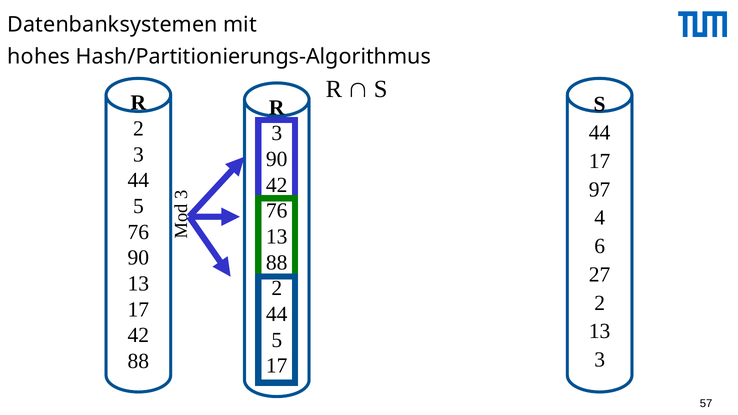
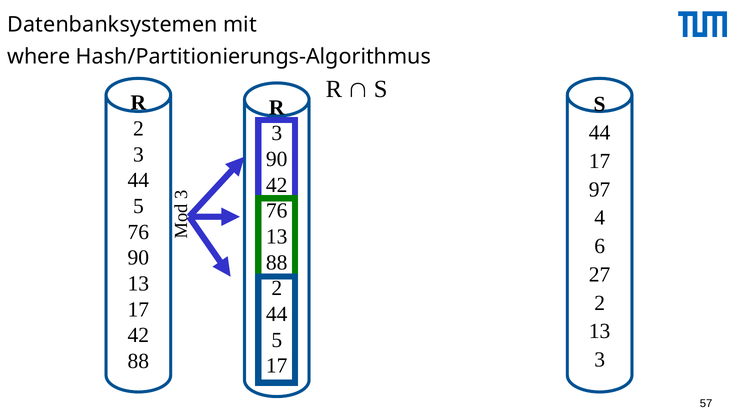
hohes: hohes -> where (39, 57)
